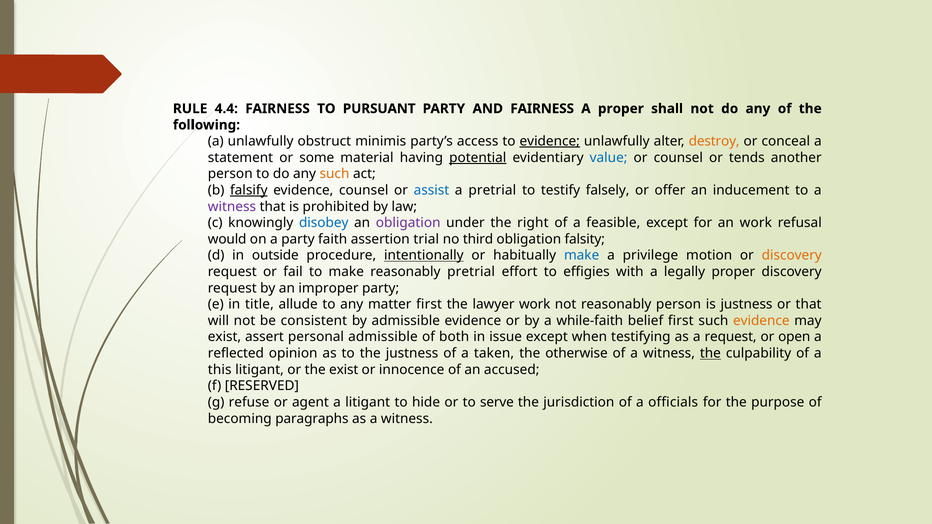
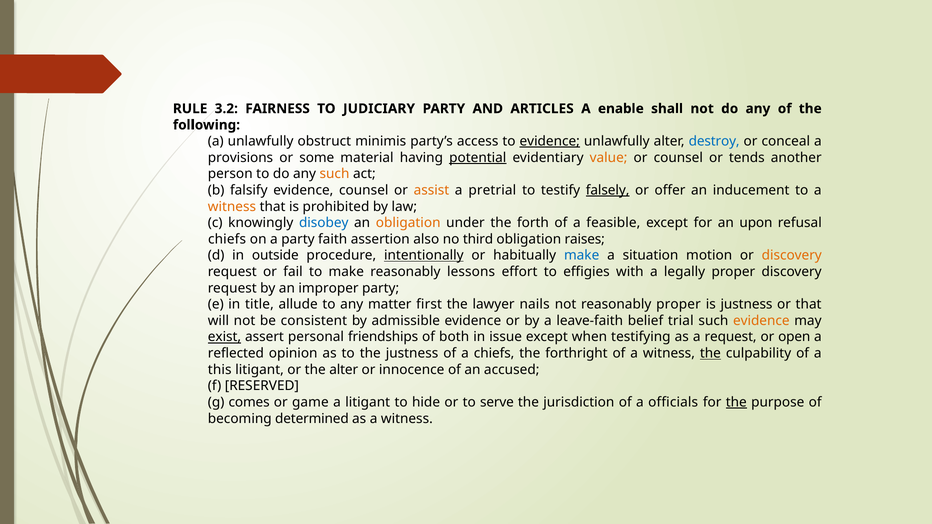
4.4: 4.4 -> 3.2 (226, 109)
PURSUANT: PURSUANT -> JUDICIARY (379, 109)
AND FAIRNESS: FAIRNESS -> ARTICLES (542, 109)
A proper: proper -> enable (621, 109)
destroy colour: orange -> blue (714, 141)
statement: statement -> provisions (240, 158)
value colour: blue -> orange (609, 158)
falsify underline: present -> none (249, 190)
assist colour: blue -> orange (431, 190)
falsely underline: none -> present (608, 190)
witness colour: purple -> orange (232, 207)
obligation colour: purple -> orange (408, 223)
right: right -> forth (533, 223)
an work: work -> upon (756, 223)
would: would -> chiefs (227, 239)
trial: trial -> also (426, 239)
falsity: falsity -> raises (585, 239)
privilege: privilege -> situation (651, 256)
reasonably pretrial: pretrial -> lessons (471, 272)
lawyer work: work -> nails (535, 305)
reasonably person: person -> proper (678, 305)
while-faith: while-faith -> leave-faith (590, 321)
belief first: first -> trial (681, 321)
exist underline: none -> present (224, 337)
personal admissible: admissible -> friendships (383, 337)
a taken: taken -> chiefs (494, 353)
otherwise: otherwise -> forthright (576, 353)
the exist: exist -> alter (344, 370)
refuse: refuse -> comes (249, 402)
agent: agent -> game (310, 402)
the underline: none -> present (736, 402)
paragraphs: paragraphs -> determined (312, 419)
